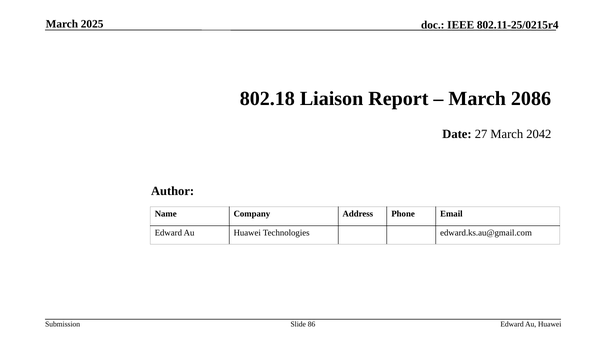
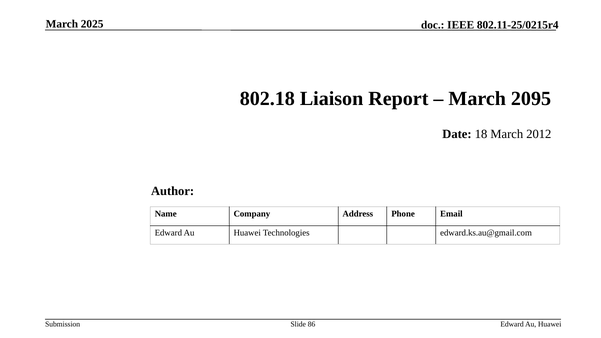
2086: 2086 -> 2095 (531, 98)
27: 27 -> 18 (481, 134)
2042: 2042 -> 2012 (539, 134)
